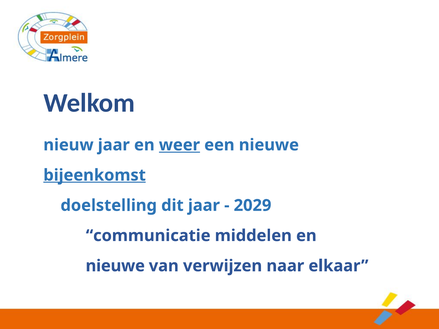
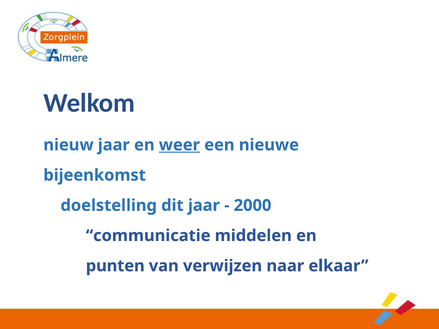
bijeenkomst underline: present -> none (95, 175)
2029: 2029 -> 2000 (253, 206)
nieuwe: nieuwe -> punten (115, 266)
